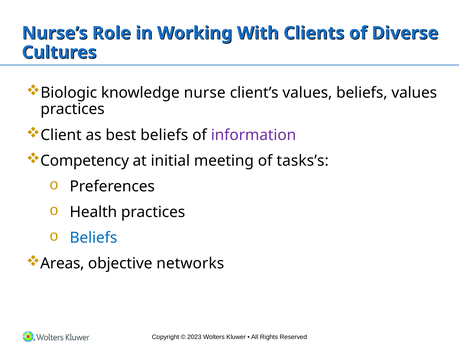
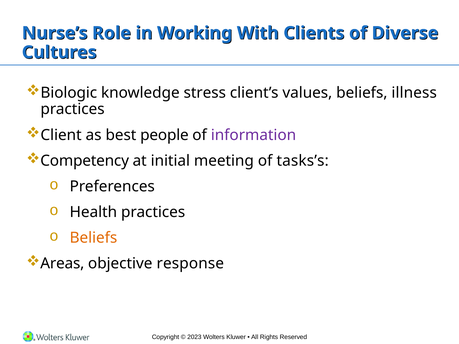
nurse: nurse -> stress (205, 93)
beliefs values: values -> illness (414, 93)
best beliefs: beliefs -> people (164, 135)
Beliefs colour: blue -> orange (93, 238)
networks: networks -> response (190, 264)
